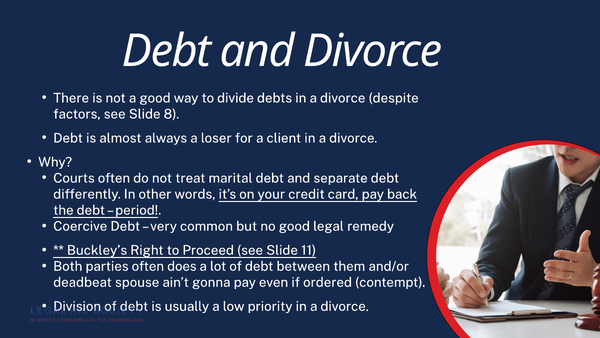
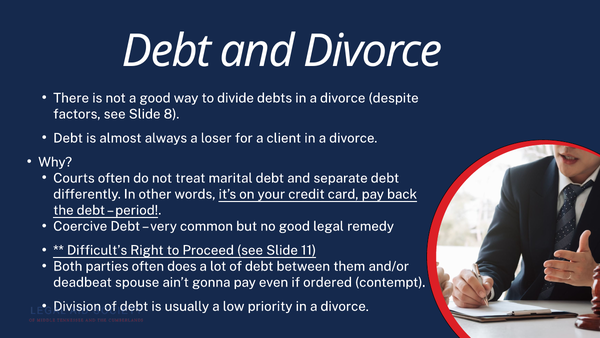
Buckley’s: Buckley’s -> Difficult’s (97, 250)
